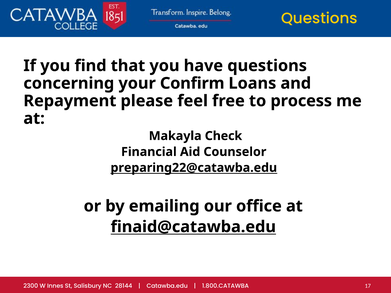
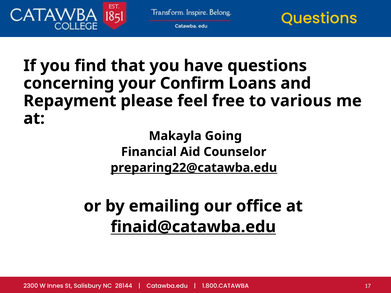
process: process -> various (301, 101)
Check: Check -> Going (223, 136)
